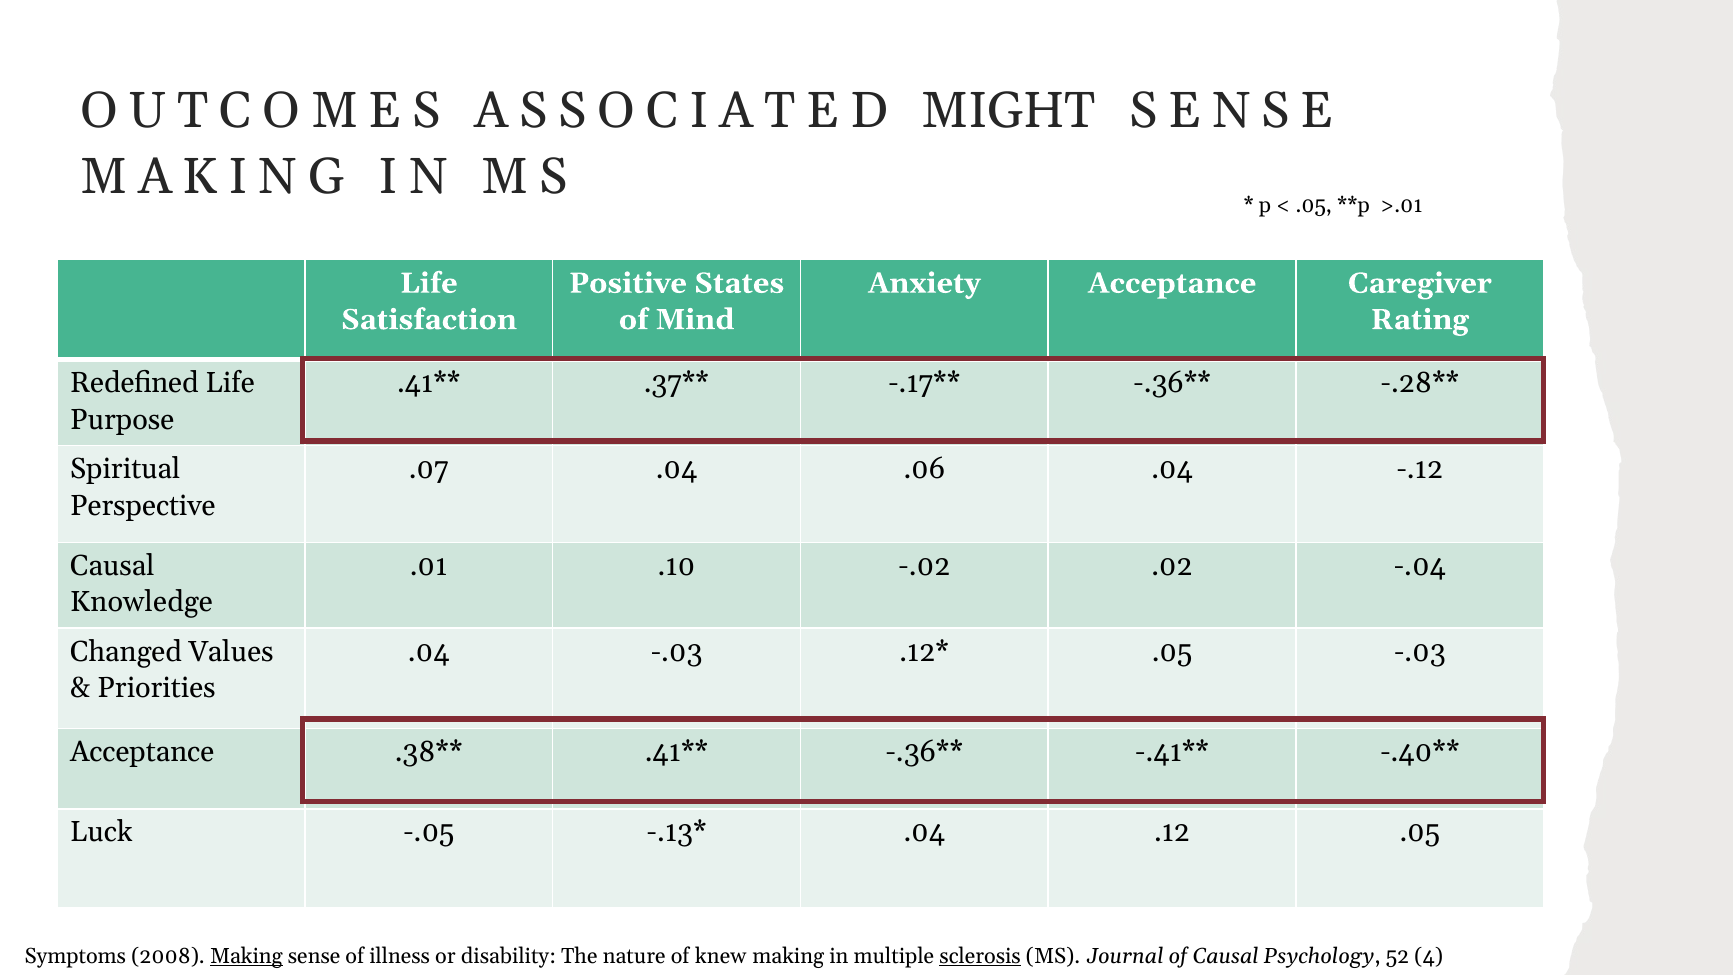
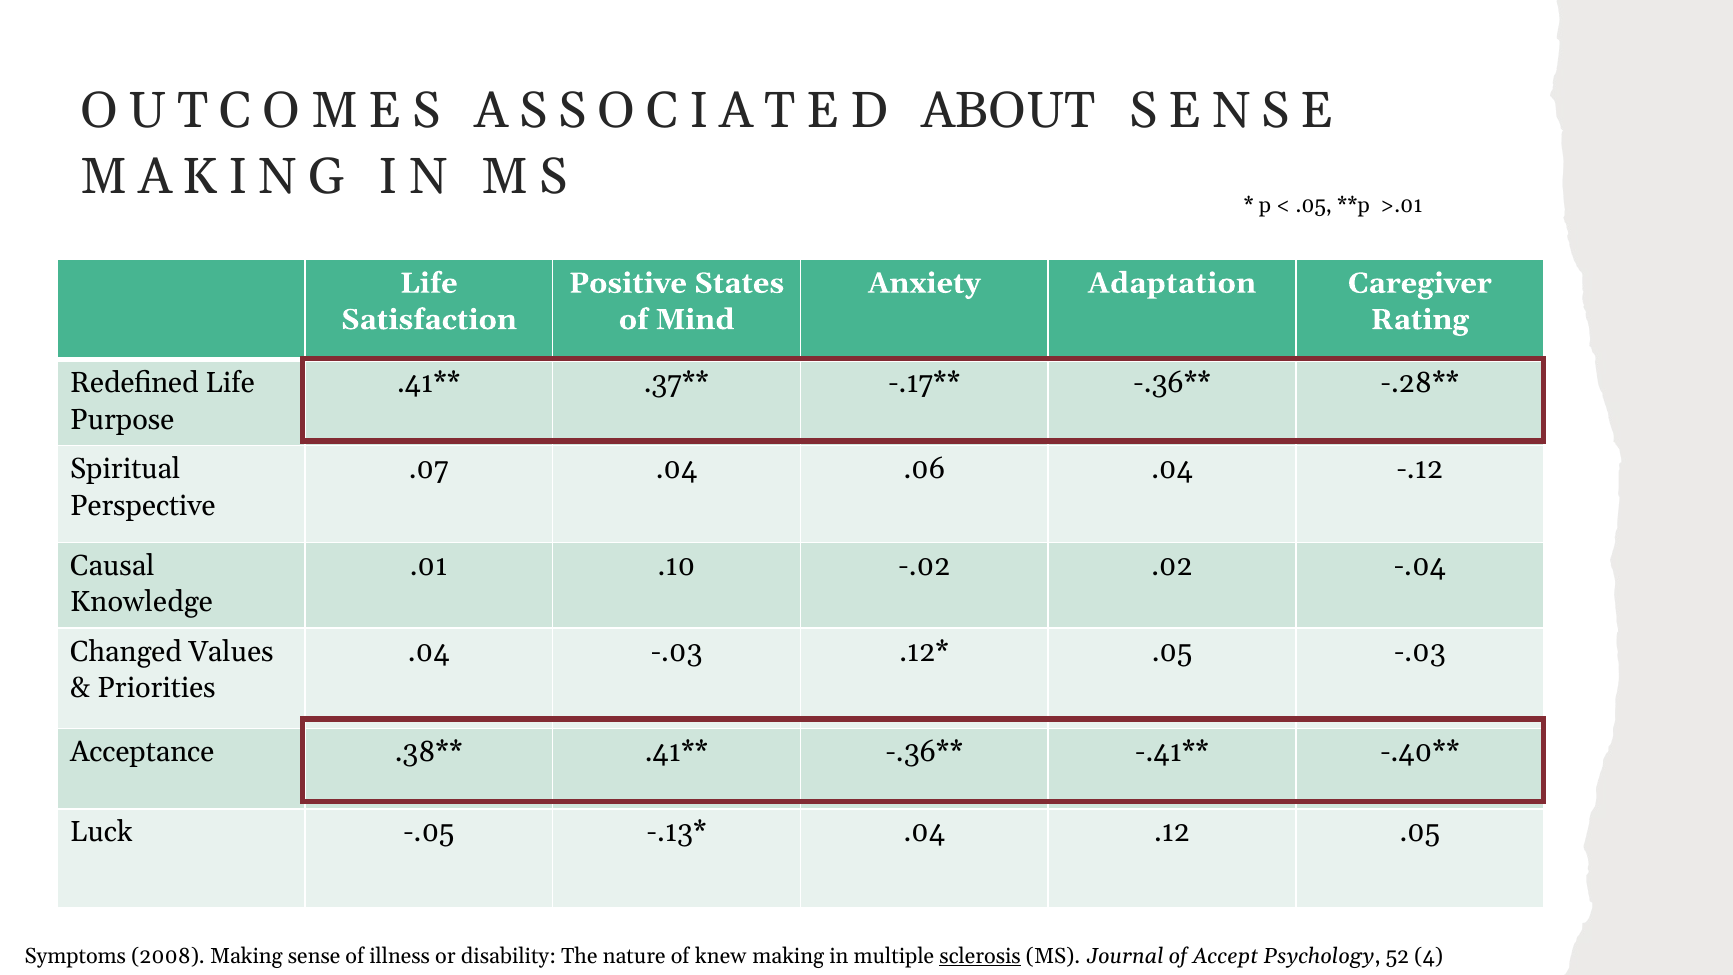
MIGHT: MIGHT -> ABOUT (1009, 110)
Anxiety Acceptance: Acceptance -> Adaptation (1172, 283)
Making underline: present -> none (246, 956)
of Causal: Causal -> Accept (1225, 956)
